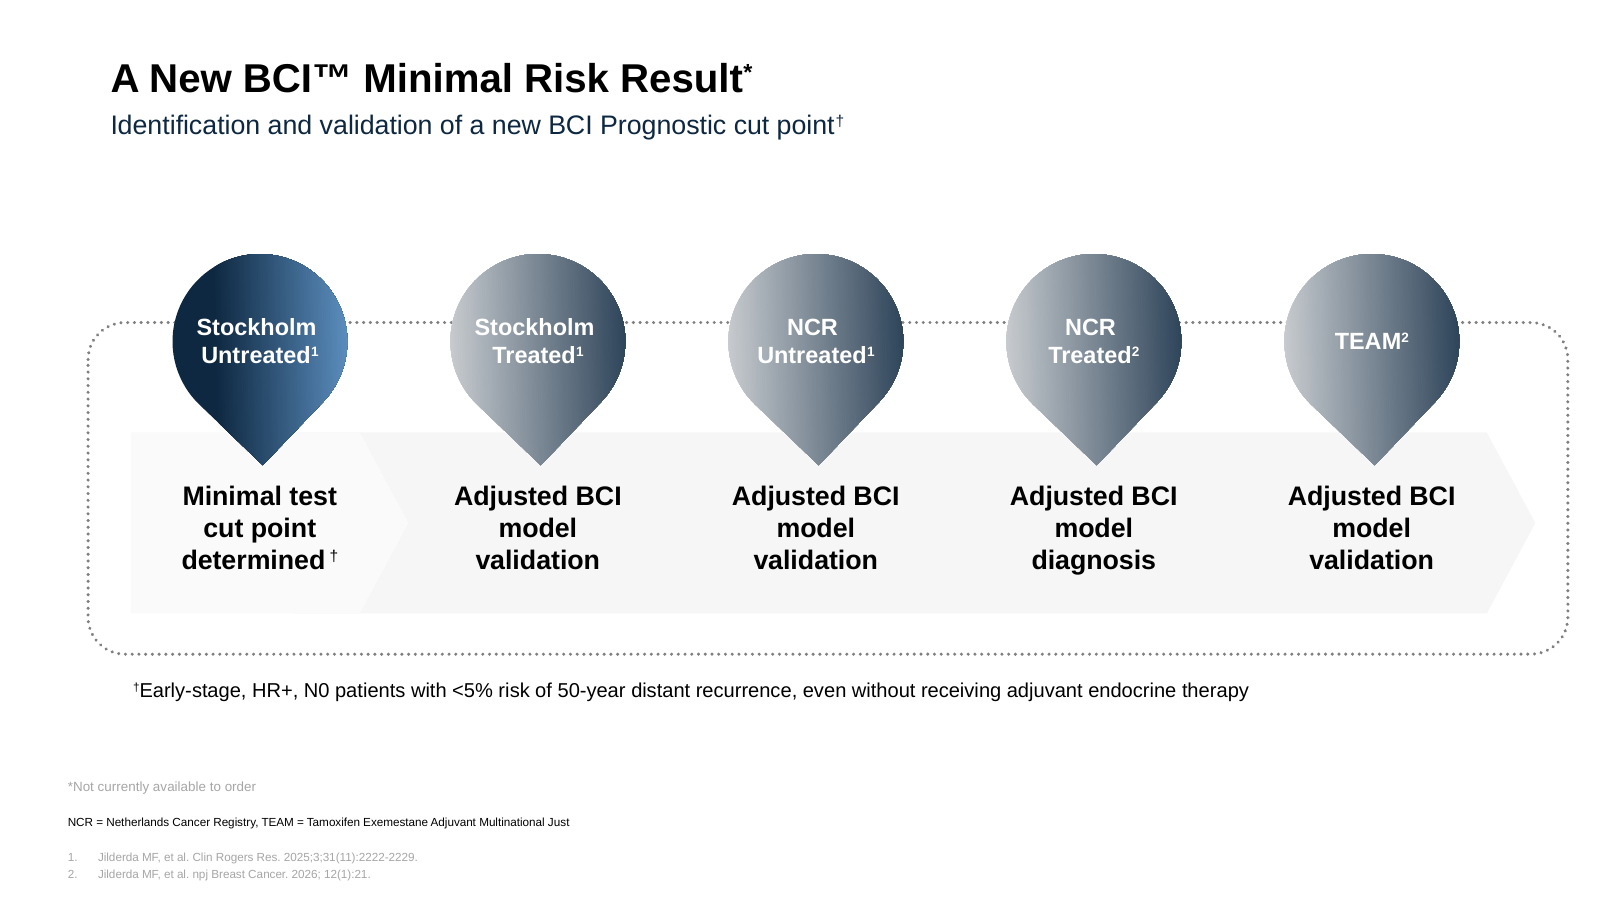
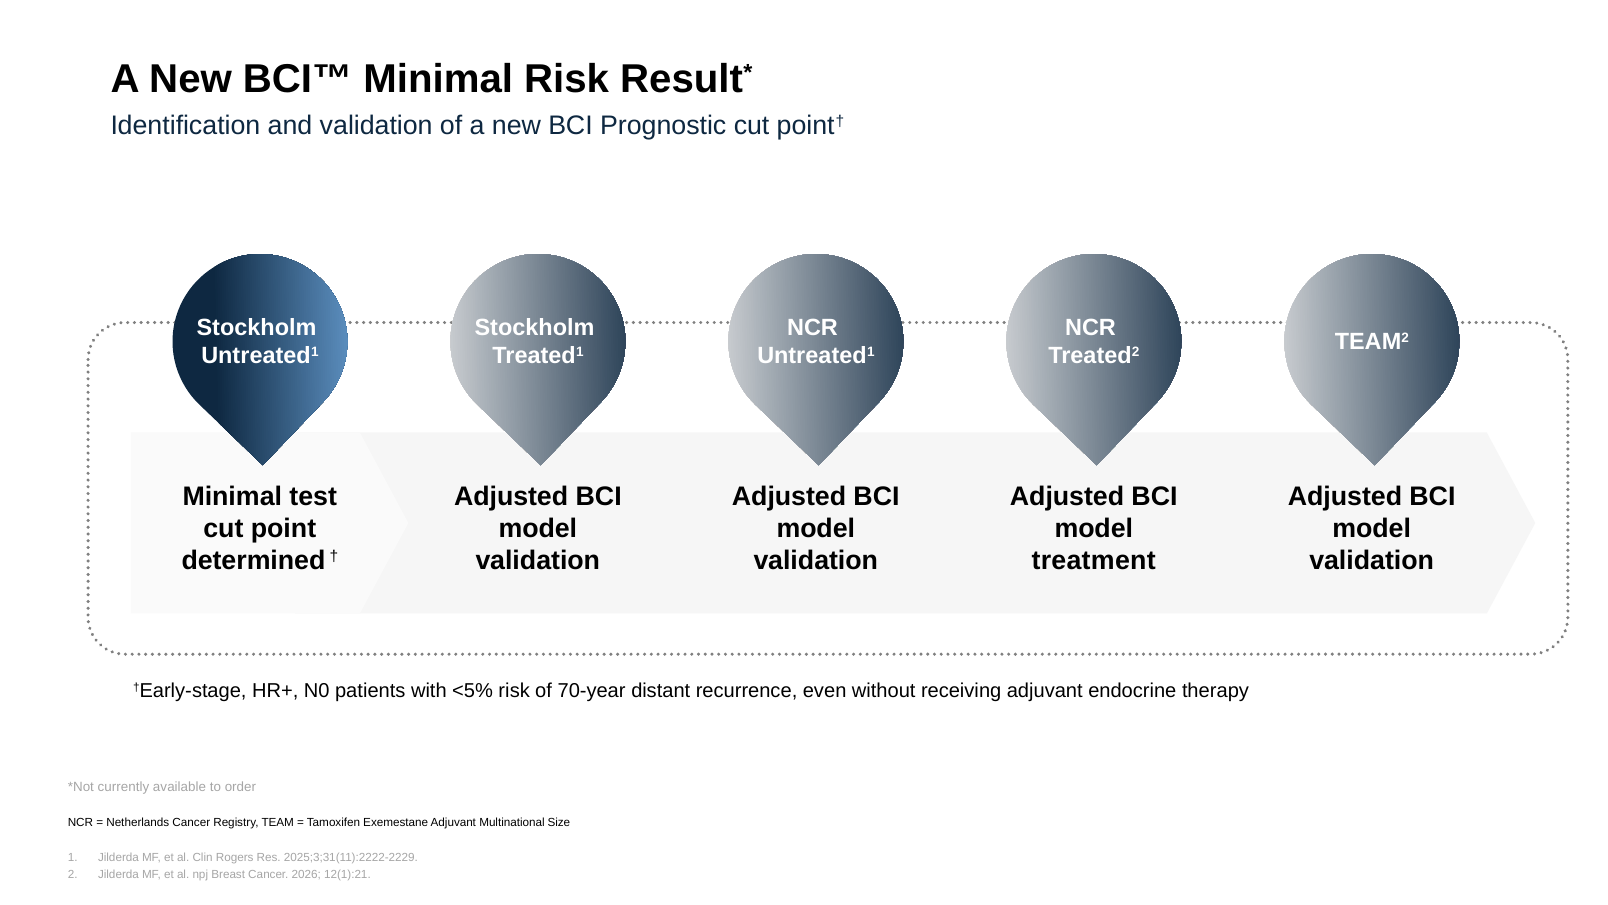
diagnosis: diagnosis -> treatment (1094, 560)
50-year: 50-year -> 70-year (592, 691)
Just: Just -> Size (559, 822)
